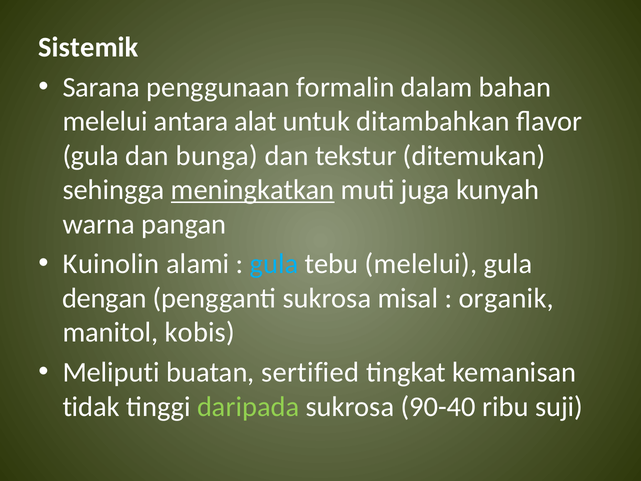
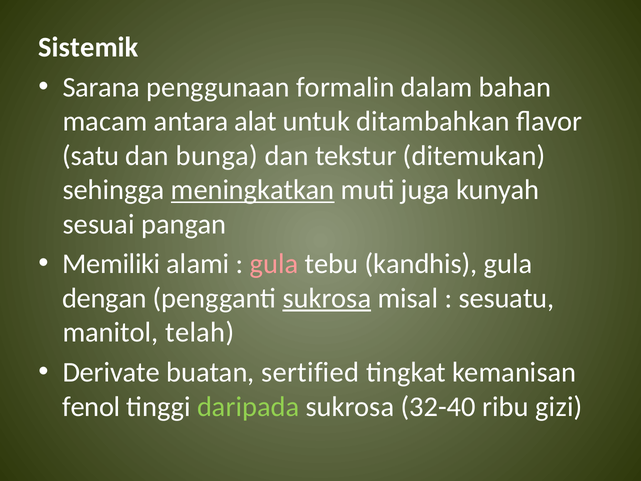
melelui: melelui -> macam (105, 121)
gula: gula -> satu (91, 156)
warna: warna -> sesuai (99, 224)
Kuinolin: Kuinolin -> Memiliki (111, 264)
gula colour: light blue -> pink (274, 264)
tebu melelui: melelui -> kandhis (421, 264)
sukrosa underline: none -> present (327, 298)
organik: organik -> sesuatu (506, 298)
kobis: kobis -> telah (200, 332)
Meliputi: Meliputi -> Derivate (111, 372)
tidak: tidak -> fenol (91, 406)
90-40: 90-40 -> 32-40 (438, 406)
suji: suji -> gizi (559, 406)
